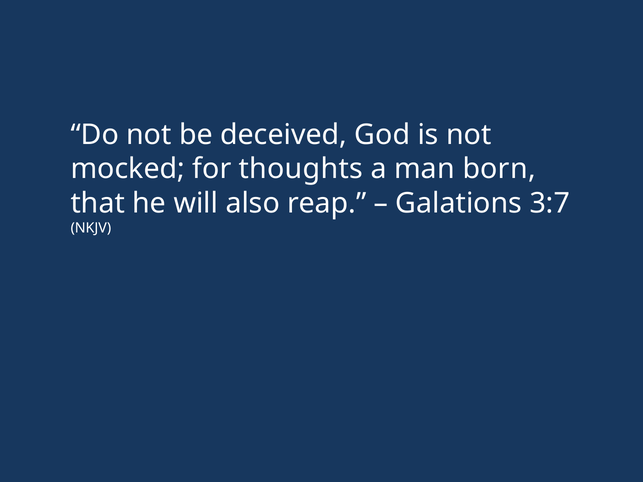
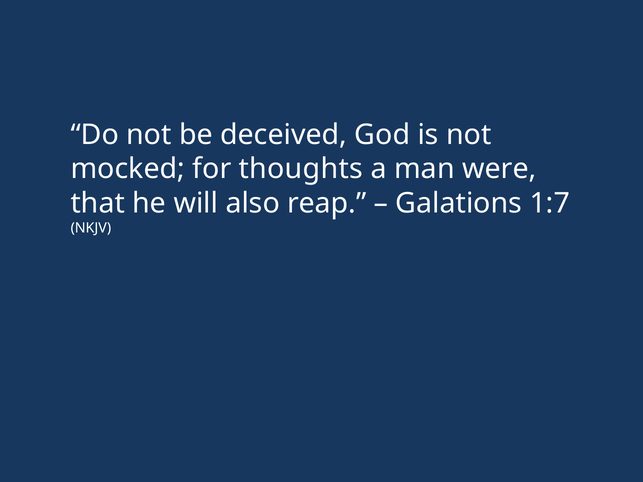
born: born -> were (499, 169)
3:7: 3:7 -> 1:7 (550, 203)
